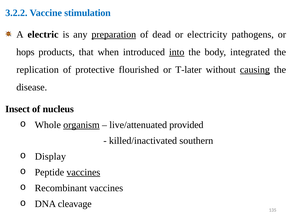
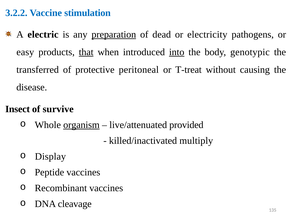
hops: hops -> easy (25, 52)
that underline: none -> present (86, 52)
integrated: integrated -> genotypic (250, 52)
replication: replication -> transferred (38, 70)
flourished: flourished -> peritoneal (139, 70)
T-later: T-later -> T-treat (188, 70)
causing underline: present -> none (255, 70)
nucleus: nucleus -> survive (58, 109)
southern: southern -> multiply (196, 141)
vaccines underline: present -> none (83, 173)
